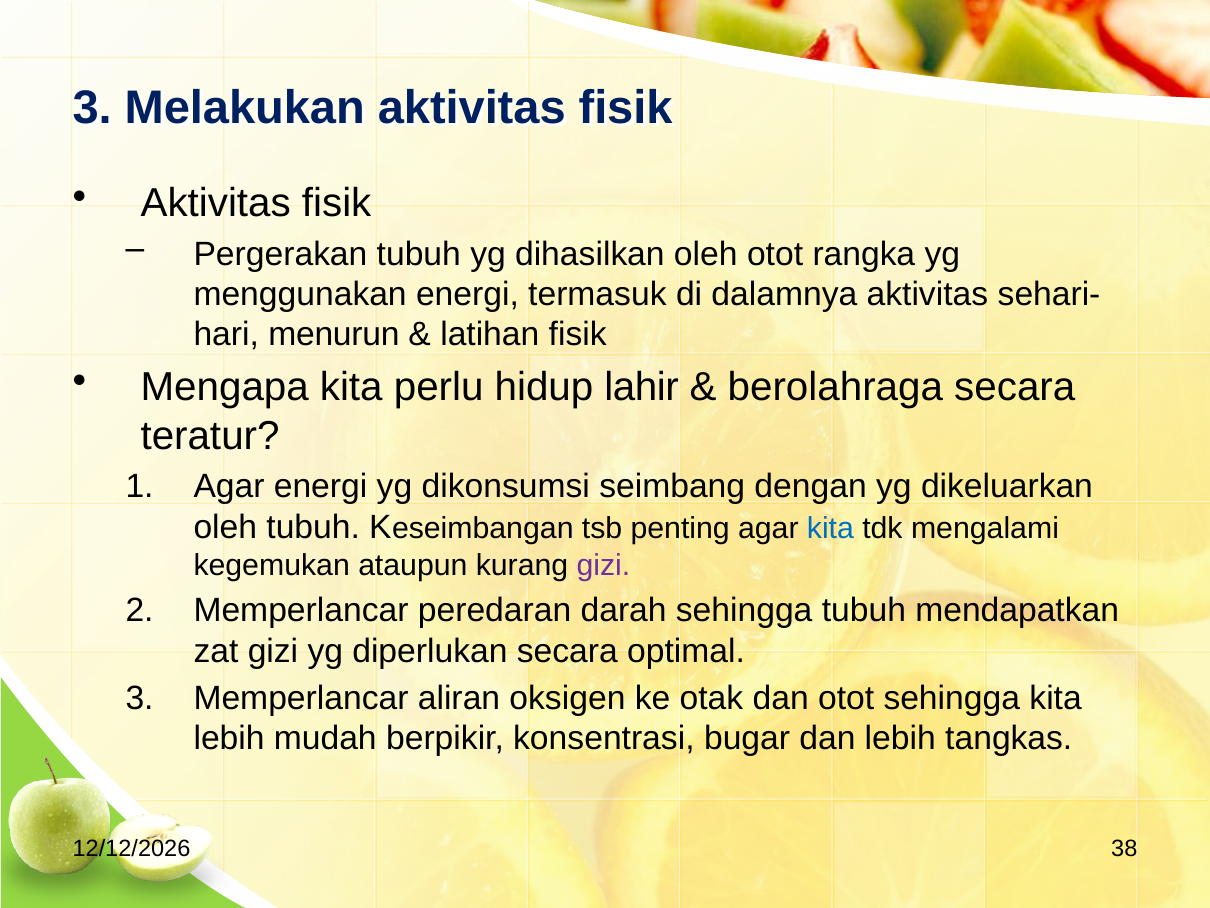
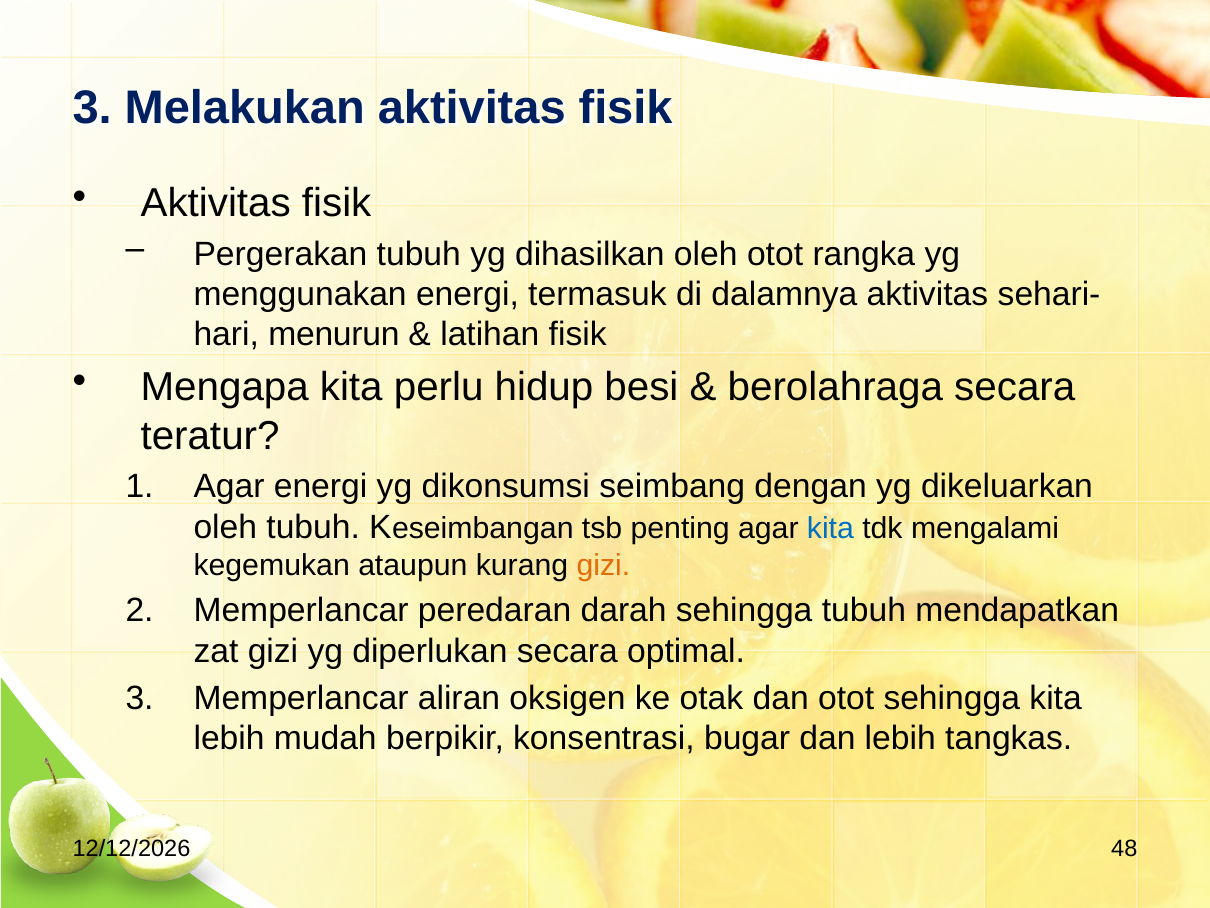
lahir: lahir -> besi (641, 387)
gizi colour: purple -> orange (603, 565)
38: 38 -> 48 (1124, 848)
